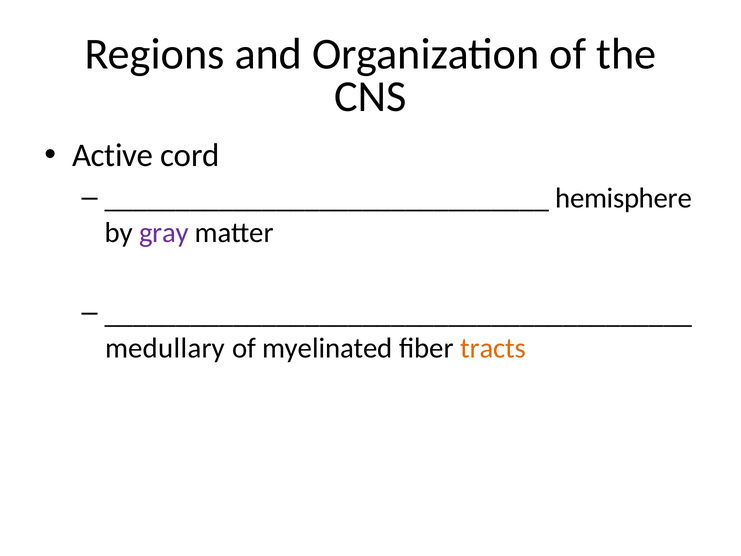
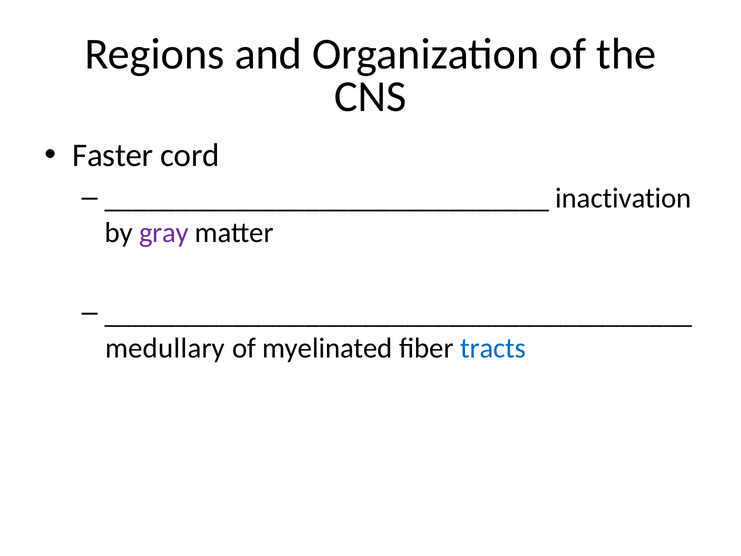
Active: Active -> Faster (113, 155)
hemisphere: hemisphere -> inactivation (623, 198)
tracts colour: orange -> blue (493, 348)
